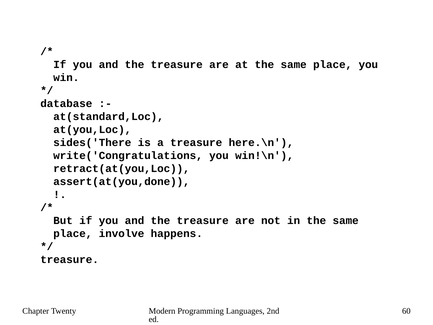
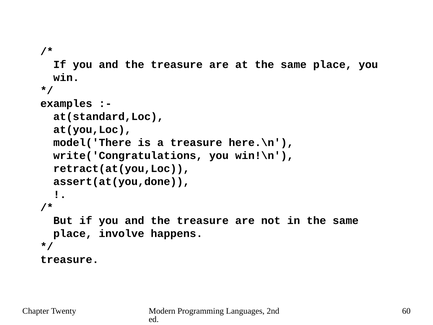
database: database -> examples (66, 104)
sides('There: sides('There -> model('There (92, 143)
